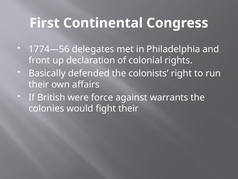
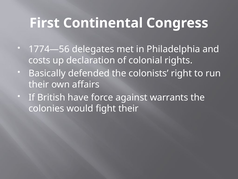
front: front -> costs (39, 60)
were: were -> have (78, 97)
